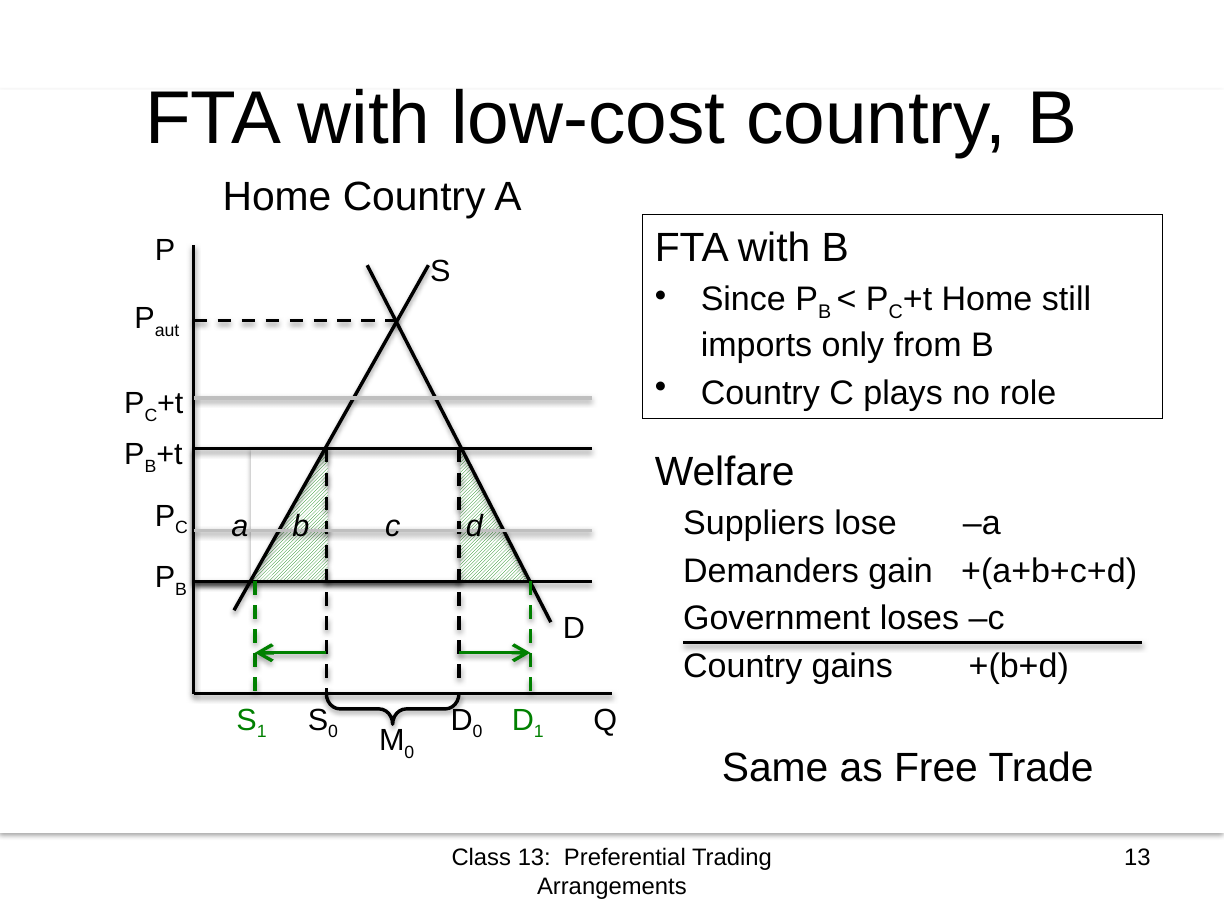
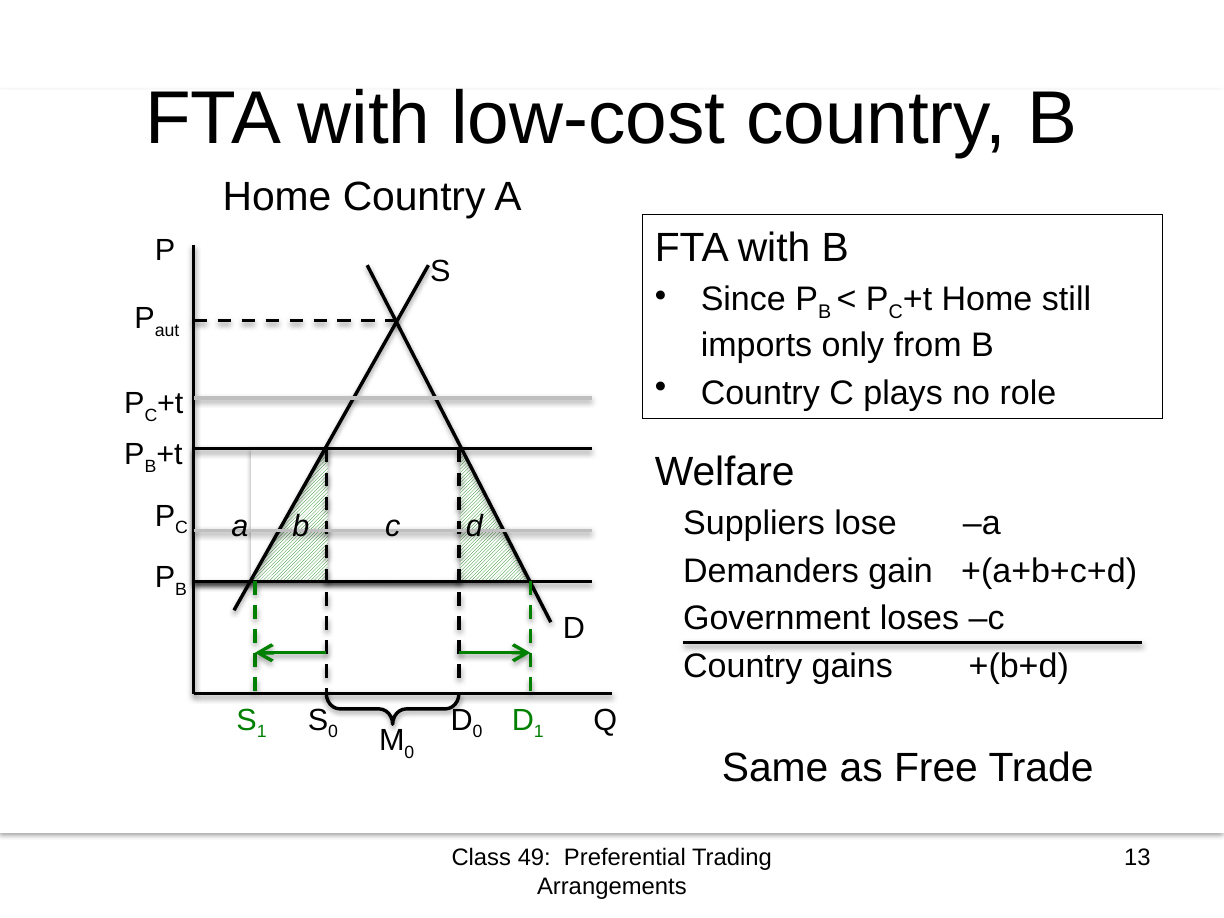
Class 13: 13 -> 49 (534, 858)
